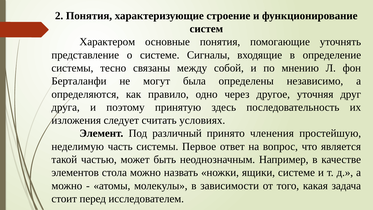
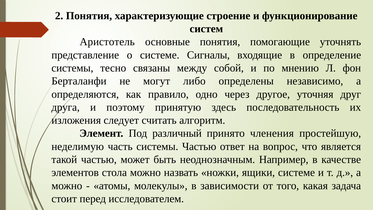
Характером: Характером -> Аристотель (107, 42)
была: была -> либо (194, 81)
условиях: условиях -> алгоритм (202, 120)
системы Первое: Первое -> Частью (199, 146)
